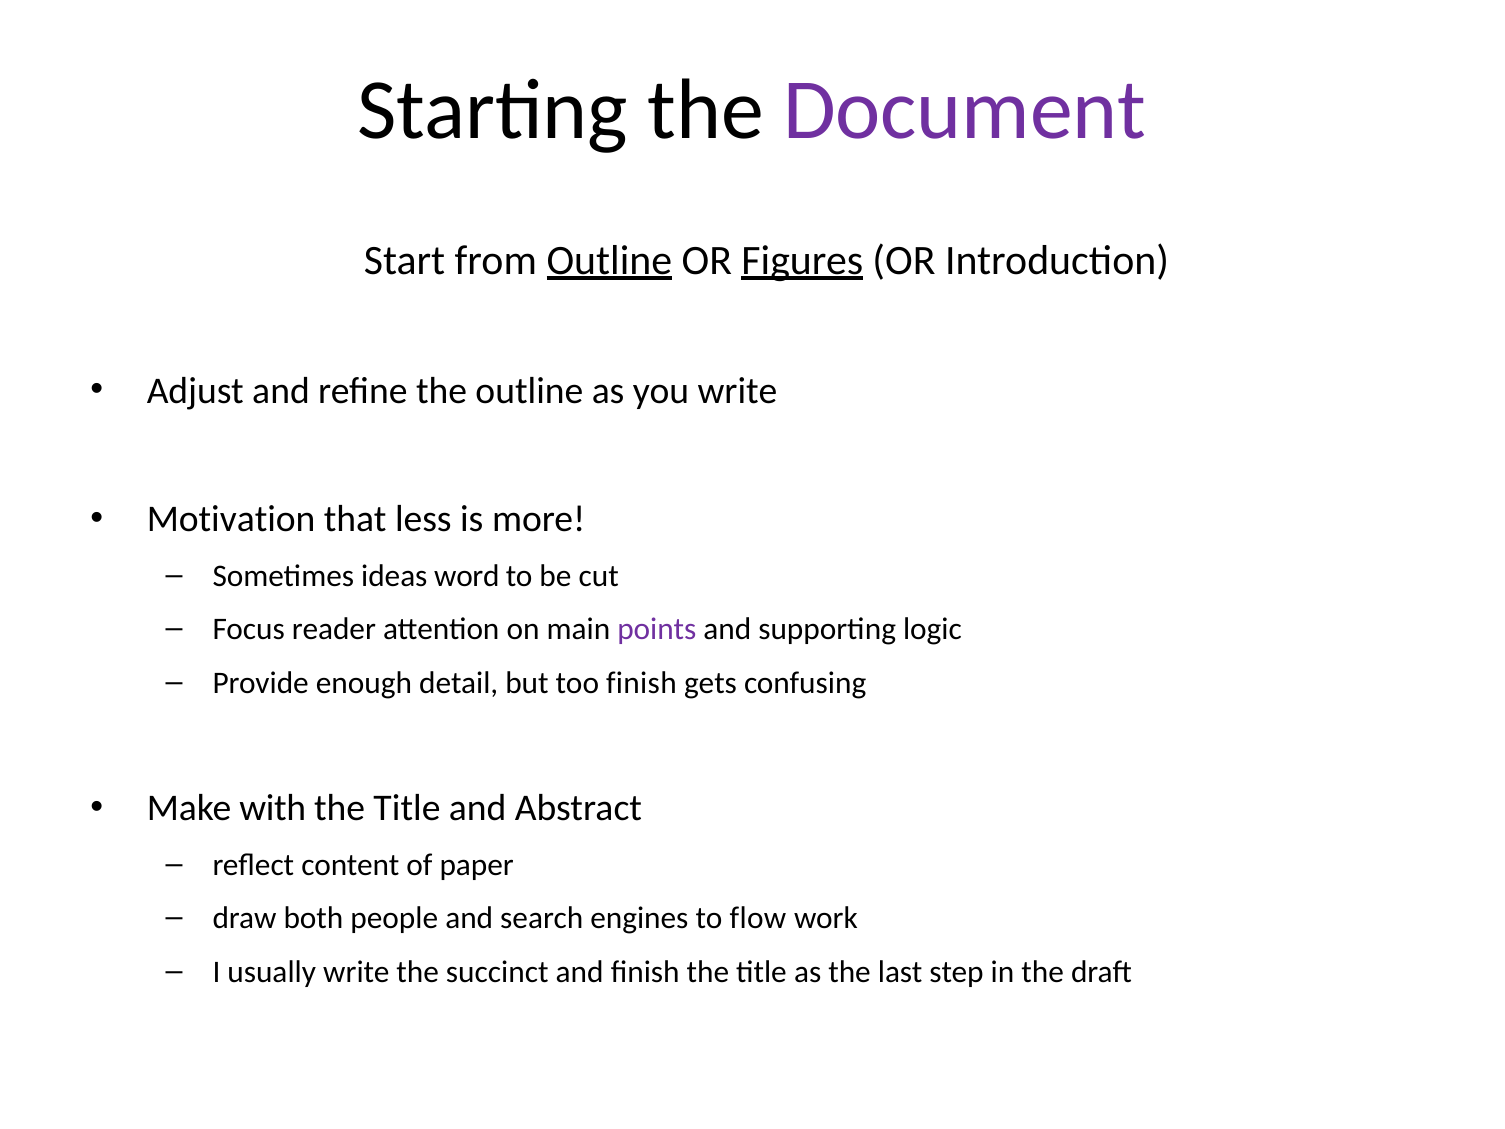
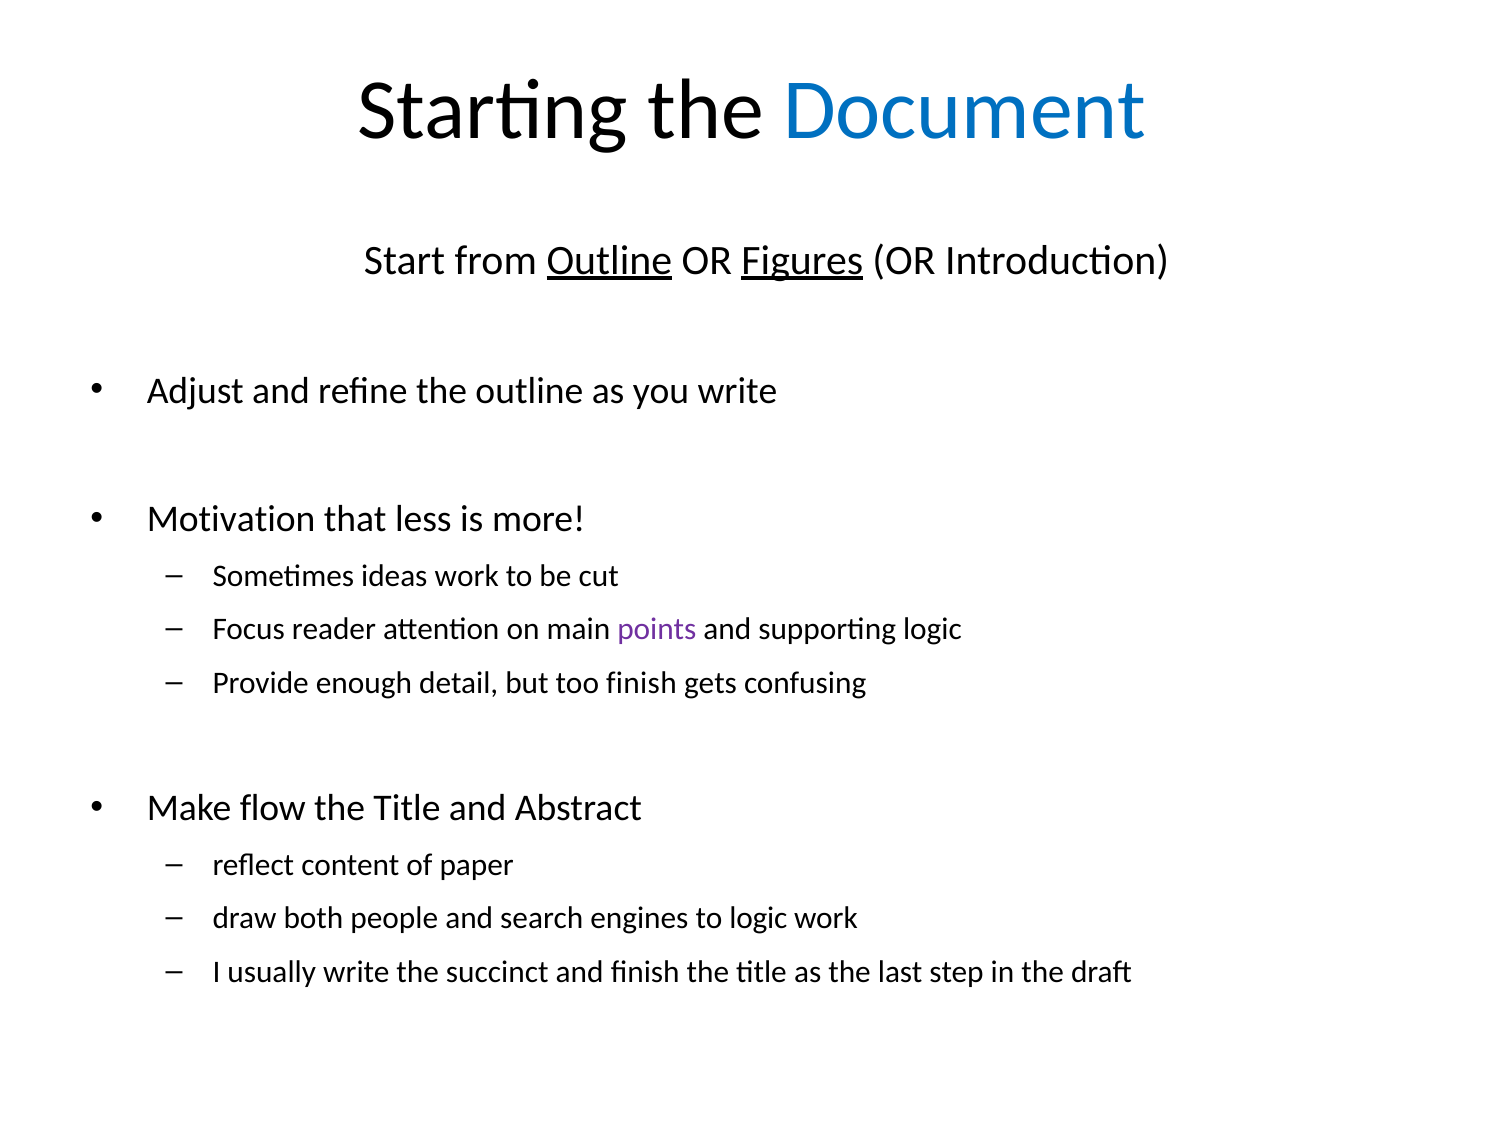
Document colour: purple -> blue (965, 110)
ideas word: word -> work (467, 576)
with: with -> flow (273, 808)
to flow: flow -> logic (758, 918)
